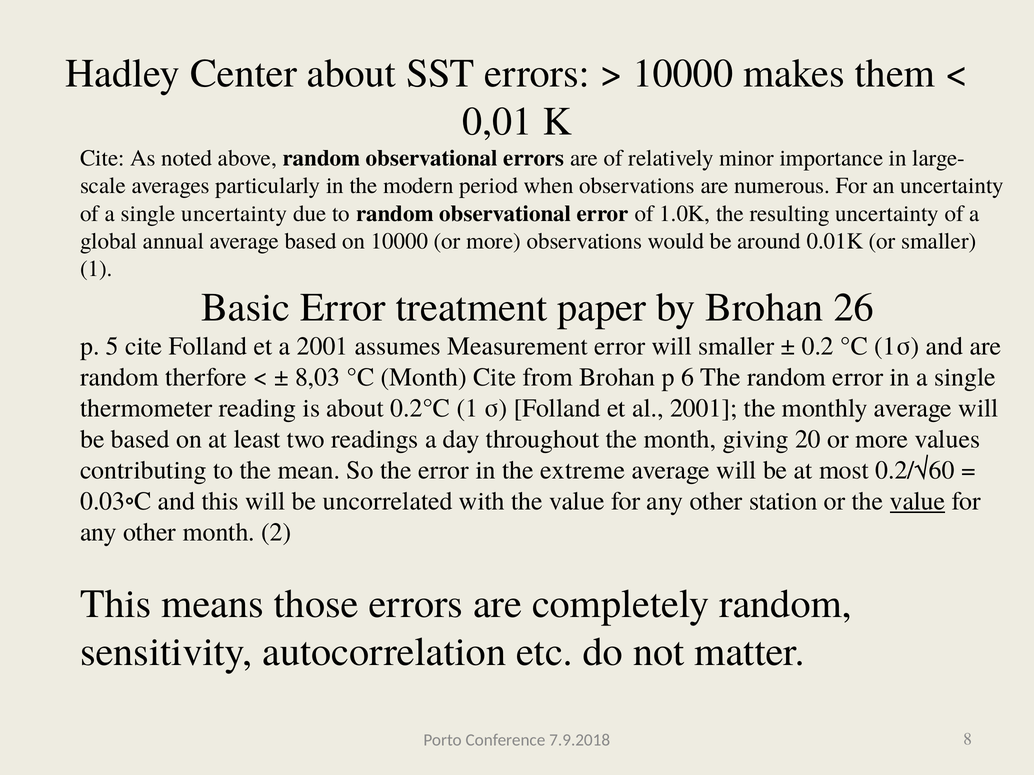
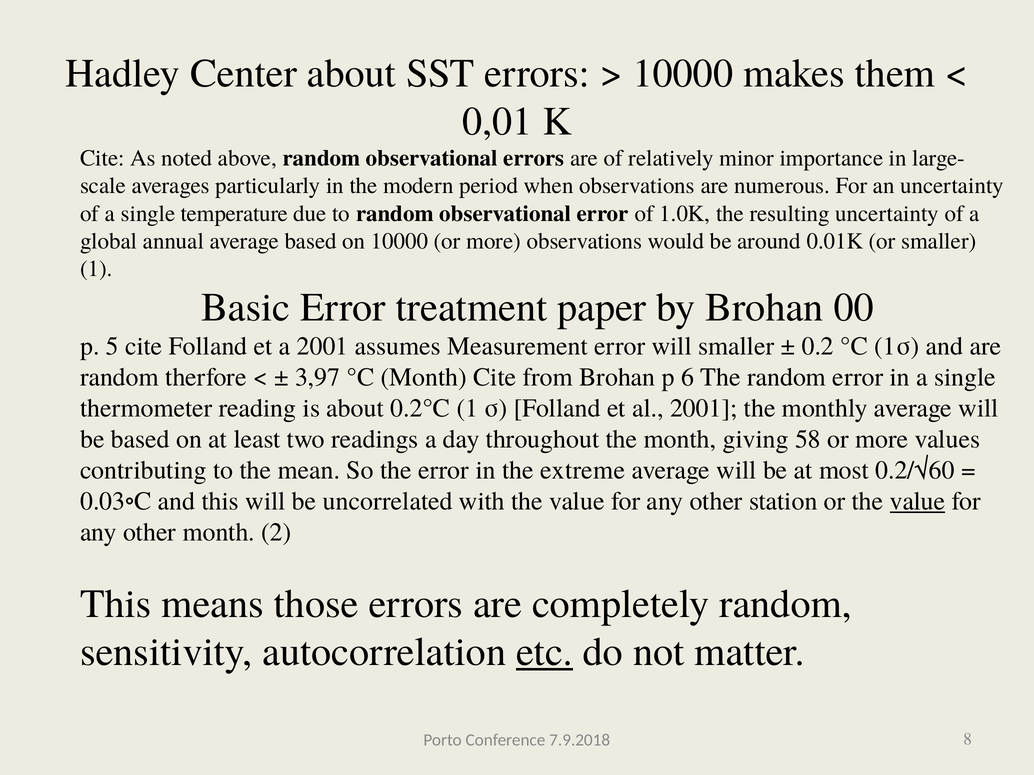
single uncertainty: uncertainty -> temperature (235, 214)
26: 26 -> 00 (854, 308)
8,03: 8,03 -> 3,97 (318, 378)
20: 20 -> 58 (808, 440)
etc underline: none -> present (545, 653)
